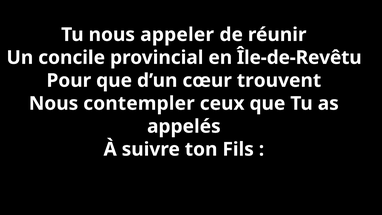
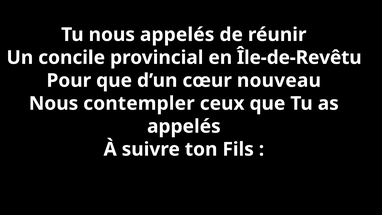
nous appeler: appeler -> appelés (177, 35)
trouvent: trouvent -> nouveau (279, 80)
